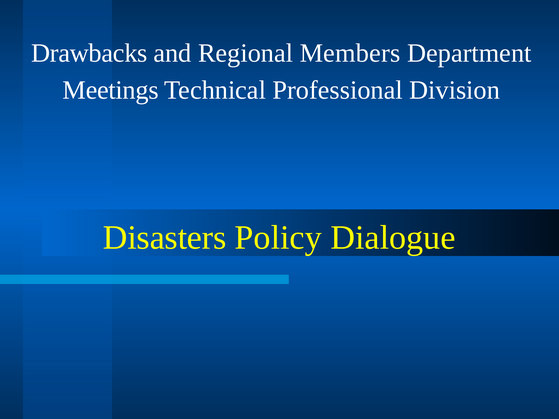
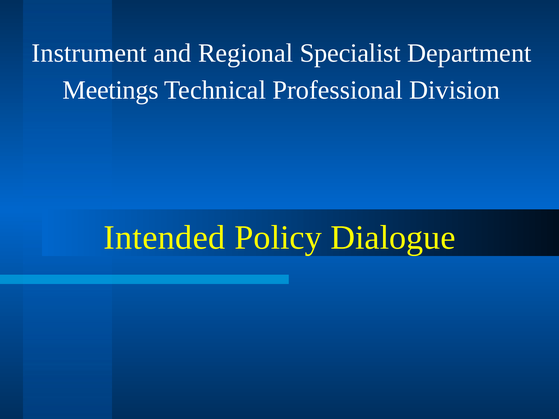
Drawbacks: Drawbacks -> Instrument (89, 53)
Members: Members -> Specialist (350, 53)
Disasters: Disasters -> Intended (164, 238)
